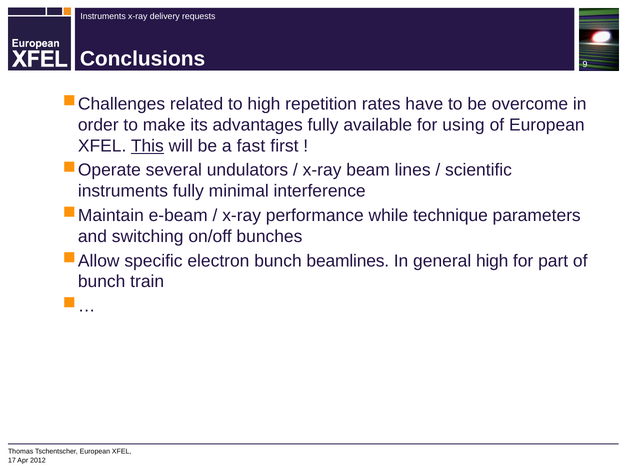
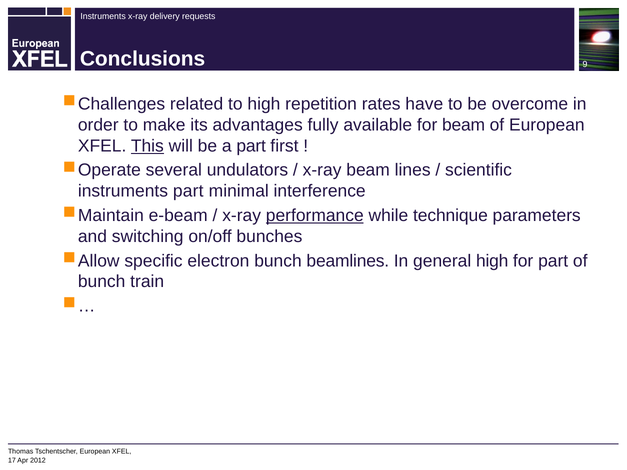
for using: using -> beam (464, 125)
a fast: fast -> part (251, 146)
instruments fully: fully -> part (188, 191)
performance underline: none -> present (315, 216)
